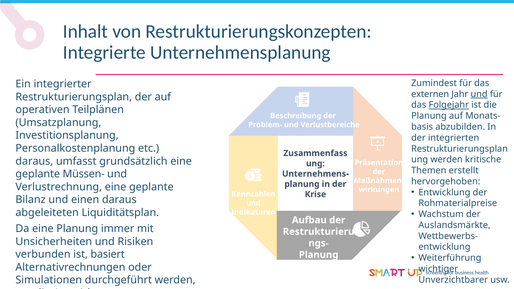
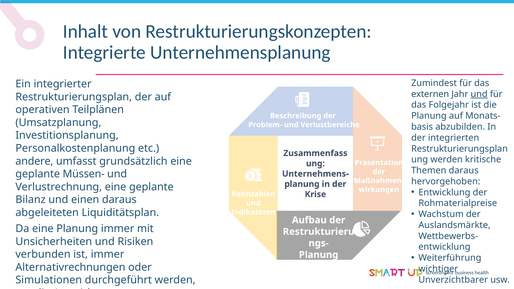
Folgejahr underline: present -> none (449, 105)
daraus: daraus -> andere (34, 161)
Themen erstellt: erstellt -> daraus (464, 171)
ist basiert: basiert -> immer (108, 254)
